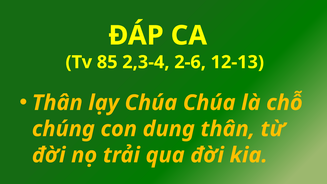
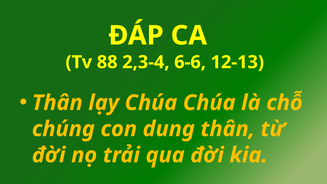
85: 85 -> 88 (107, 62)
2-6: 2-6 -> 6-6 (190, 62)
